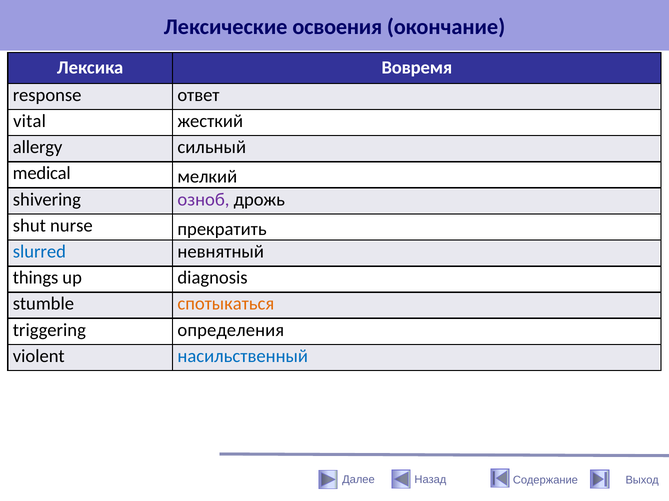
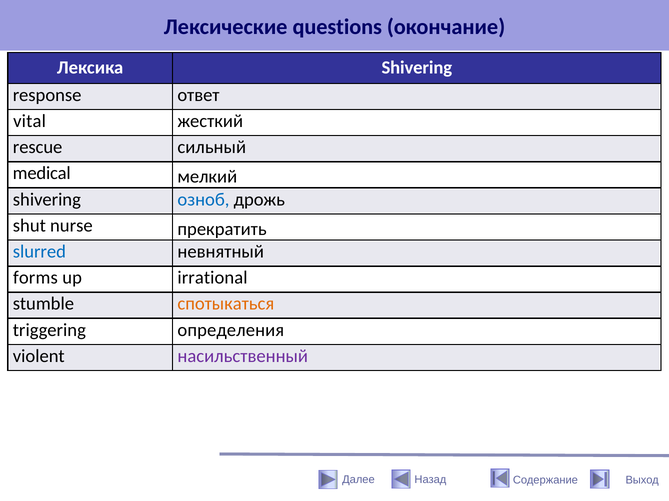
освоения: освоения -> questions (337, 27)
Лексика Вовремя: Вовремя -> Shivering (417, 68)
allergy: allergy -> rescue (38, 147)
озноб colour: purple -> blue (203, 200)
things: things -> forms (35, 278)
diagnosis: diagnosis -> irrational (212, 278)
насильственный colour: blue -> purple (243, 357)
